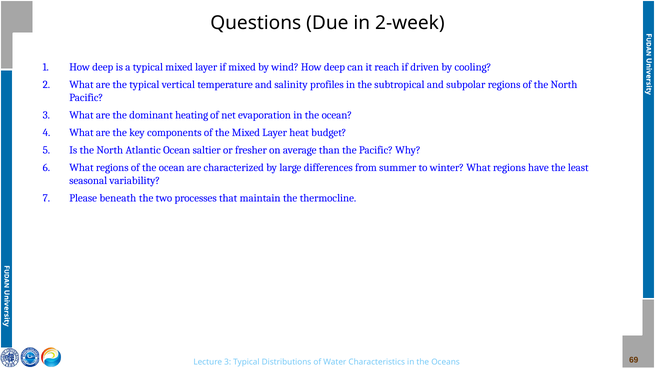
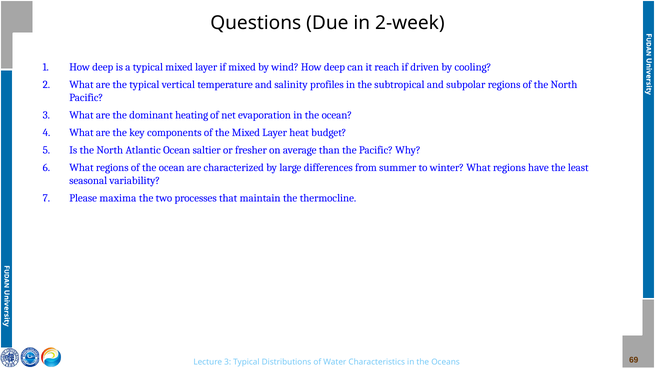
beneath: beneath -> maxima (118, 198)
